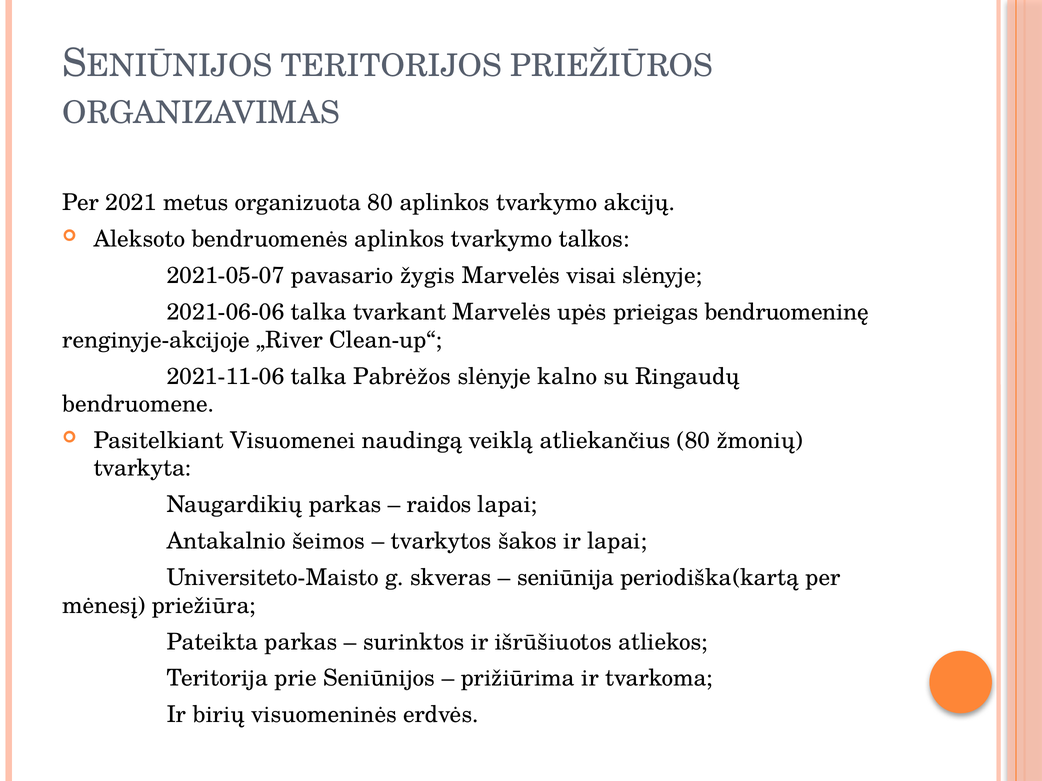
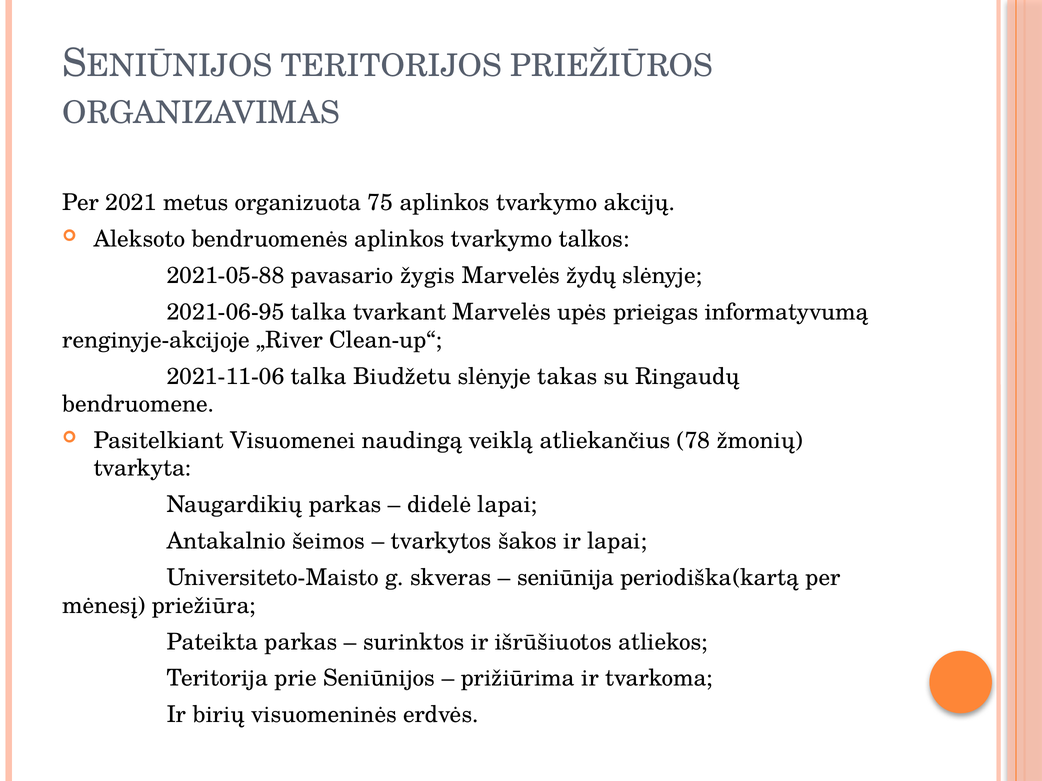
organizuota 80: 80 -> 75 (380, 203)
2021-05-07: 2021-05-07 -> 2021-05-88 (226, 276)
visai: visai -> žydų (591, 276)
2021-06-06: 2021-06-06 -> 2021-06-95 (226, 312)
bendruomeninę: bendruomeninę -> informatyvumą (787, 312)
Pabrėžos: Pabrėžos -> Biudžetu (402, 377)
kalno: kalno -> takas (567, 377)
atliekančius 80: 80 -> 78 (694, 441)
raidos: raidos -> didelė (439, 505)
